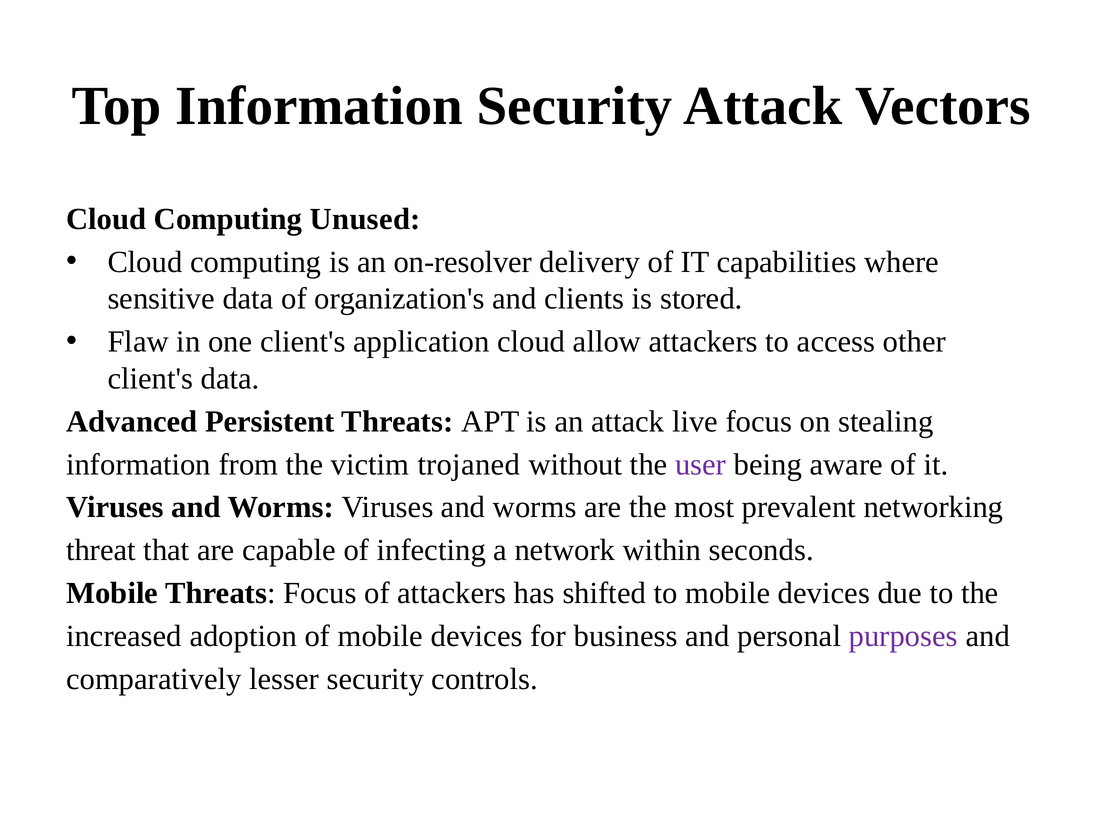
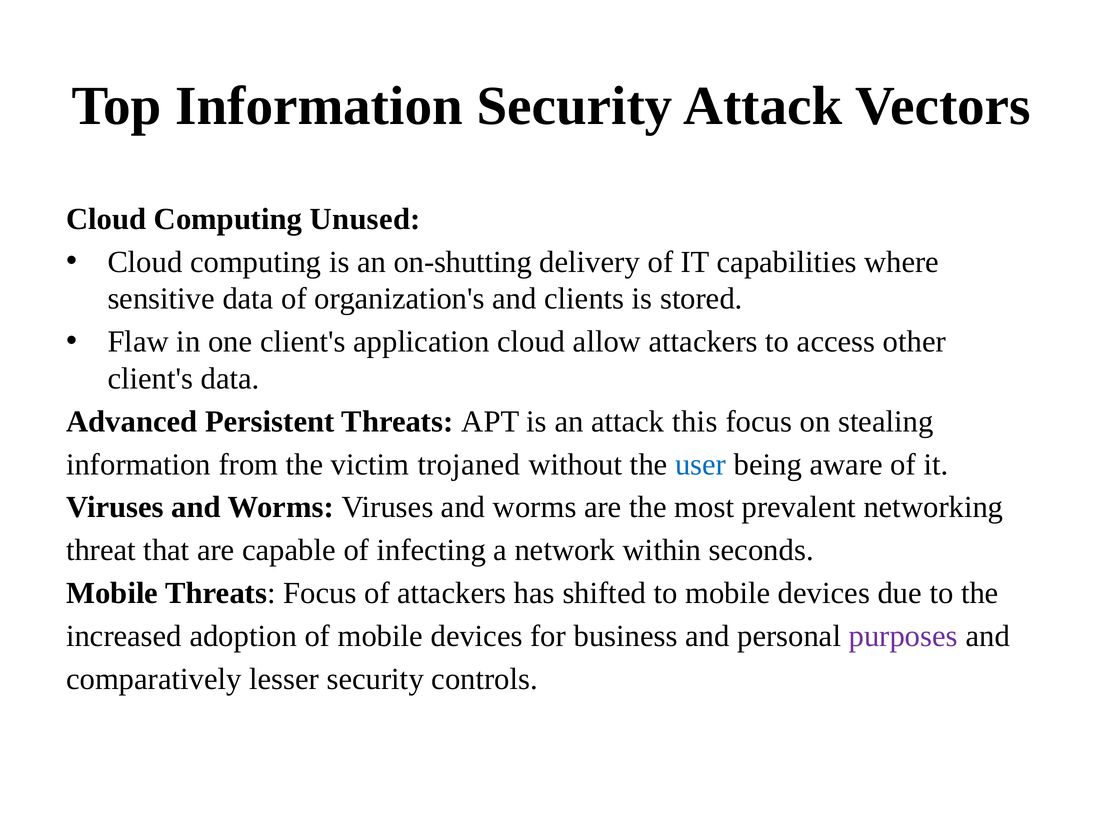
on-resolver: on-resolver -> on-shutting (463, 262)
live: live -> this (695, 422)
user colour: purple -> blue (701, 465)
